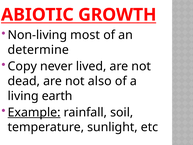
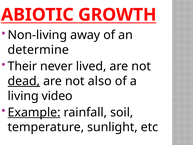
most: most -> away (85, 35)
Copy: Copy -> Their (22, 66)
dead underline: none -> present (24, 81)
earth: earth -> video (57, 96)
